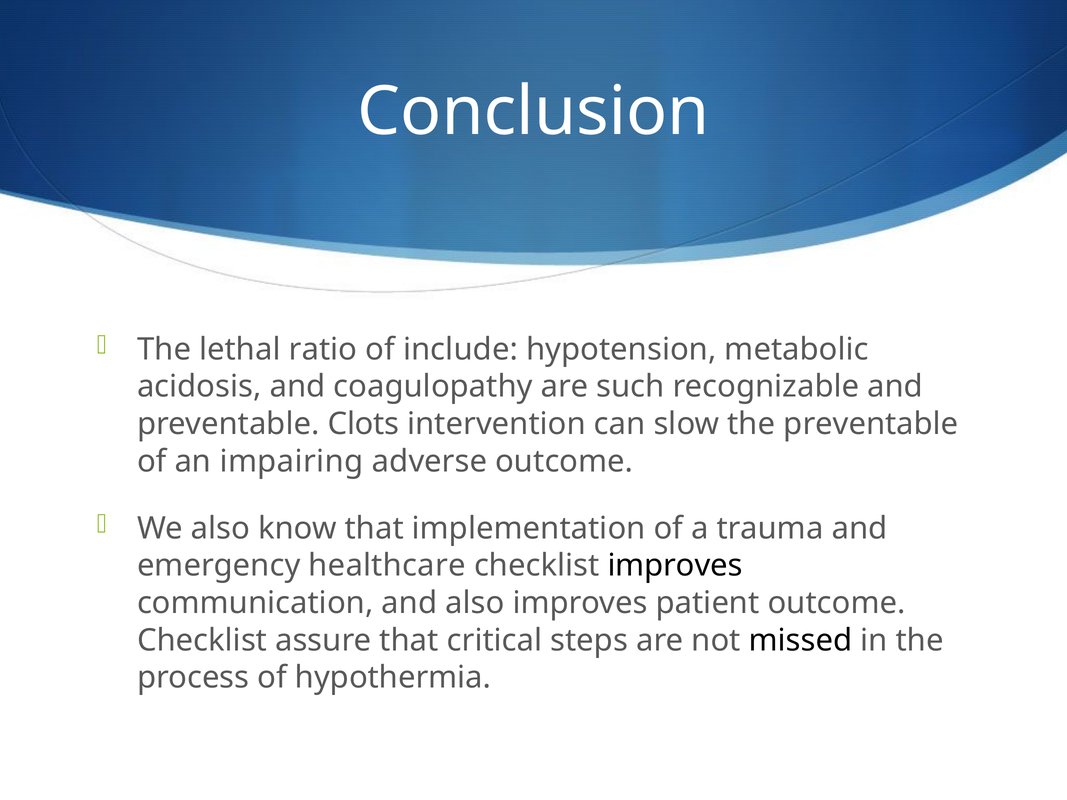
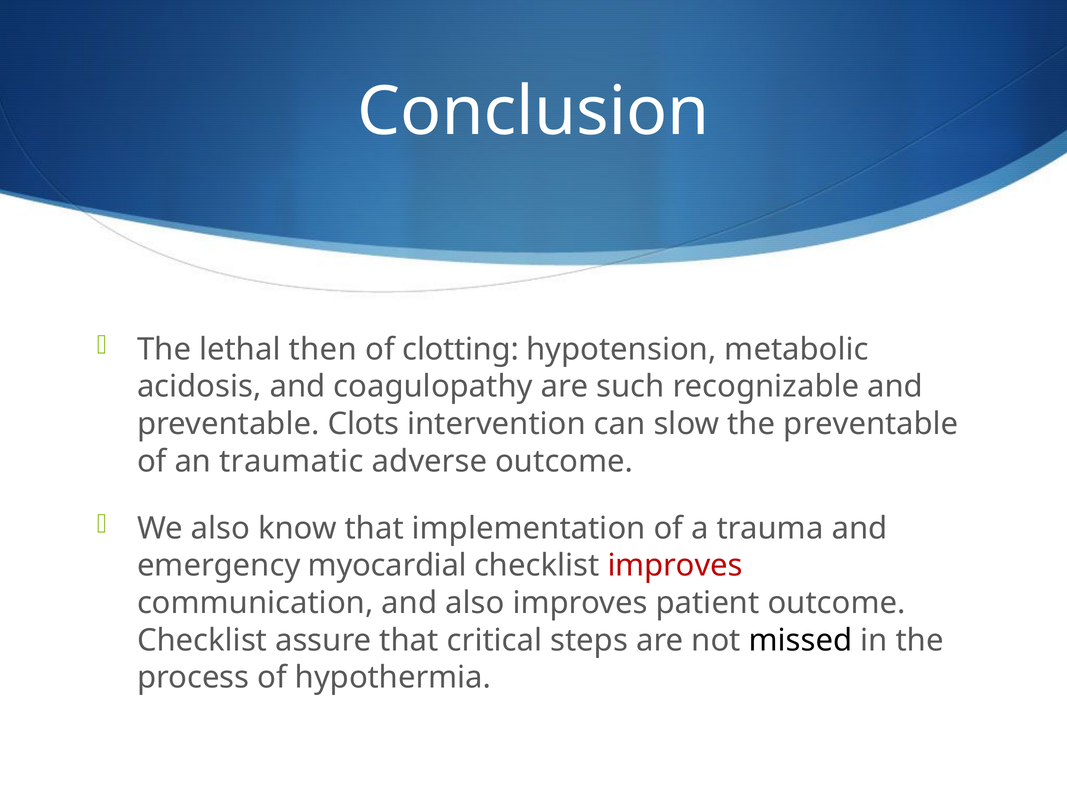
ratio: ratio -> then (323, 349)
include: include -> clotting (461, 349)
impairing: impairing -> traumatic (291, 461)
healthcare: healthcare -> myocardial (387, 566)
improves colour: black -> red (675, 566)
